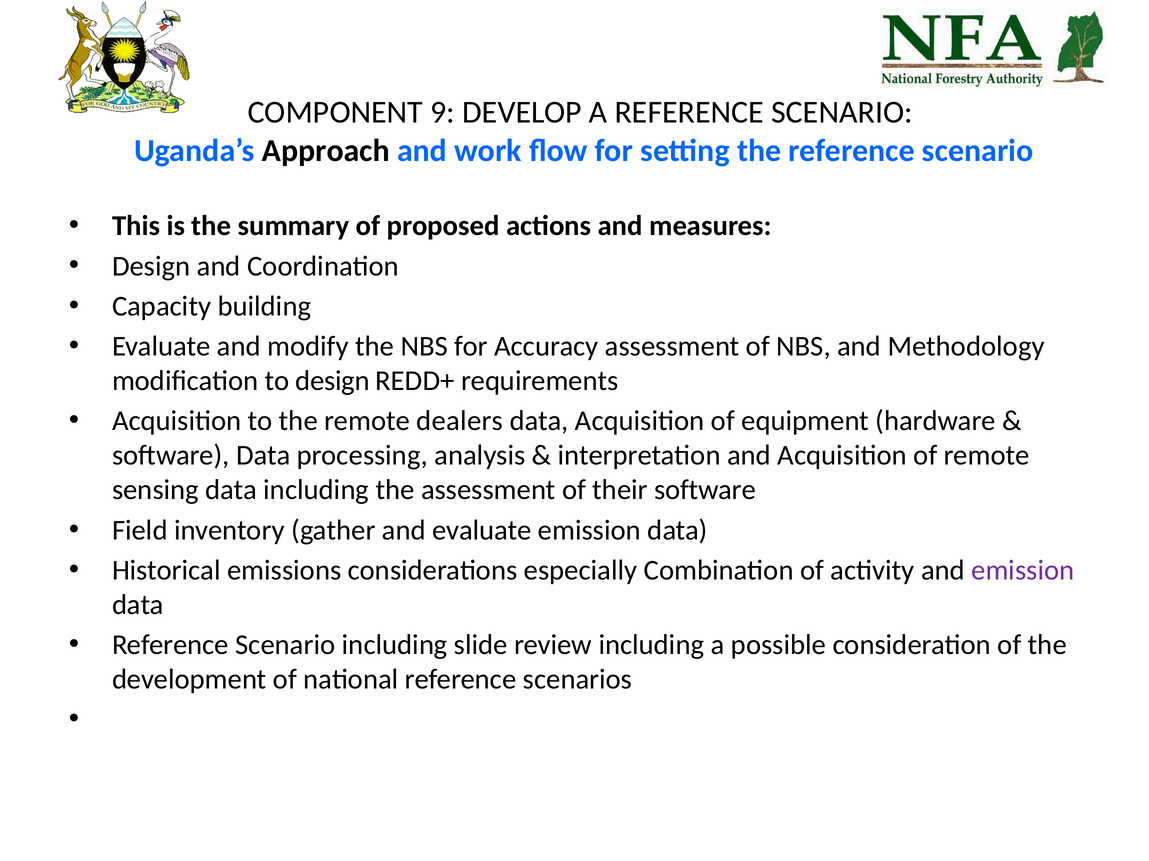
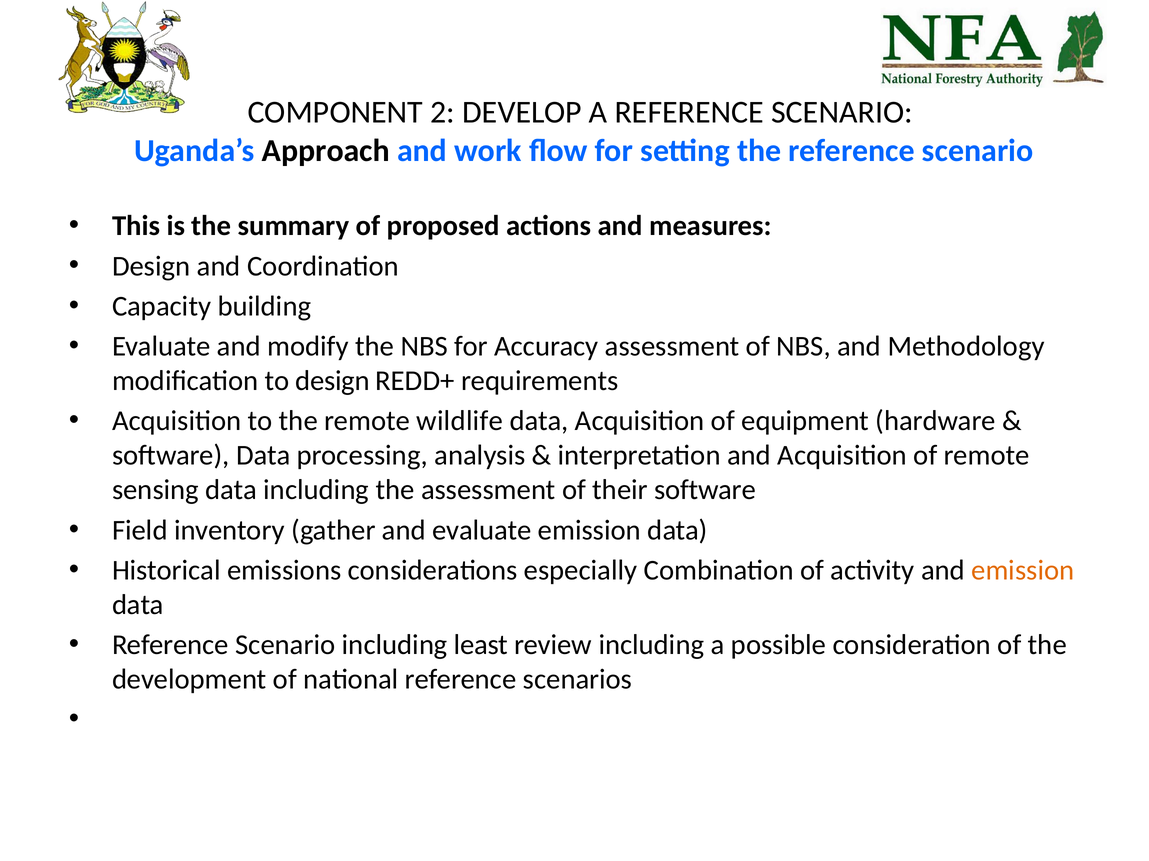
9: 9 -> 2 (443, 112)
dealers: dealers -> wildlife (460, 421)
emission colour: purple -> orange (1023, 571)
slide: slide -> least (481, 645)
